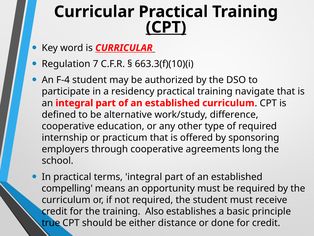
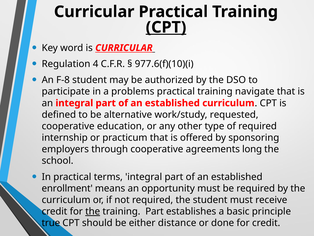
7: 7 -> 4 (96, 64)
663.3(f)(10)(i: 663.3(f)(10)(i -> 977.6(f)(10)(i (164, 64)
F-4: F-4 -> F-8 (63, 80)
residency: residency -> problems (133, 91)
difference: difference -> requested (234, 114)
compelling: compelling -> enrollment (67, 188)
the underline: none -> present (93, 211)
training Also: Also -> Part (155, 211)
